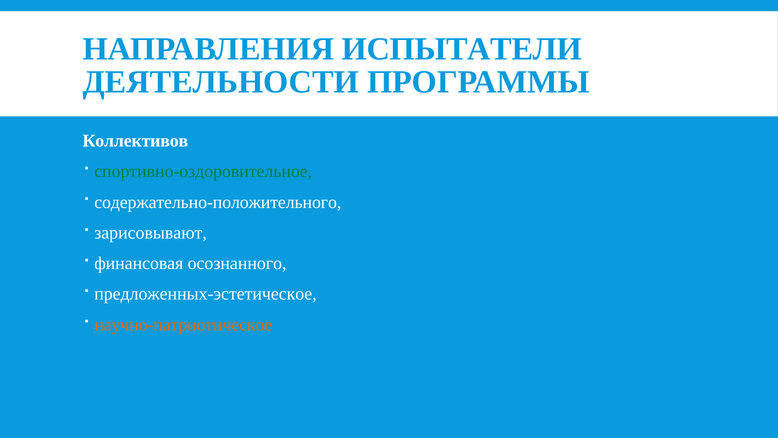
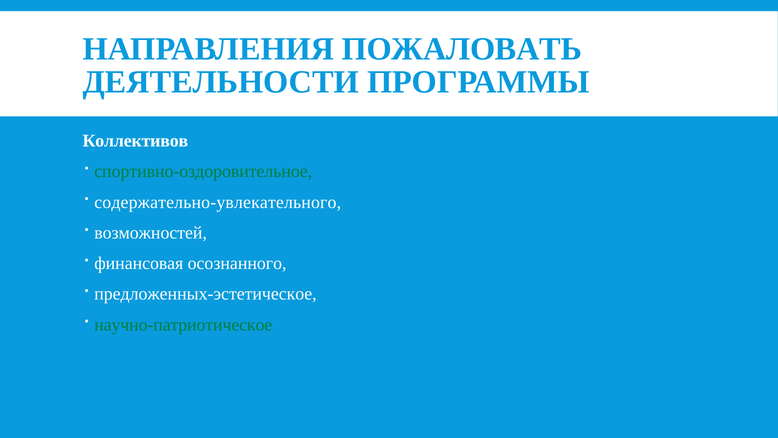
ИСПЫТАТЕЛИ: ИСПЫТАТЕЛИ -> ПОЖАЛОВАТЬ (462, 49)
содержательно-положительного: содержательно-положительного -> содержательно-увлекательного (218, 202)
зарисовывают: зарисовывают -> возможностей (151, 233)
научно-патриотическое colour: orange -> green (183, 324)
